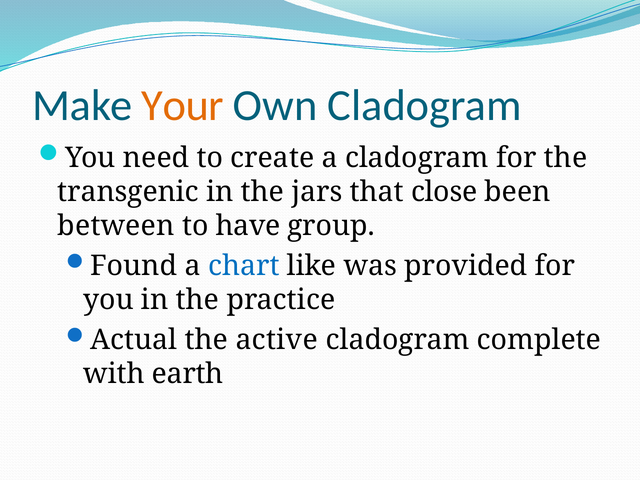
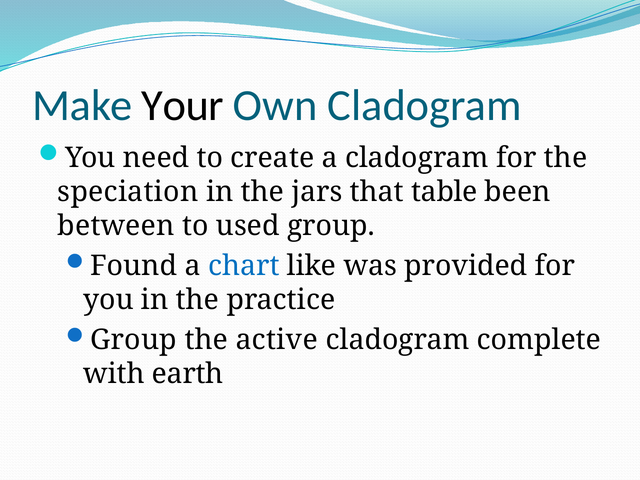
Your colour: orange -> black (183, 106)
transgenic: transgenic -> speciation (128, 192)
close: close -> table (444, 192)
have: have -> used (248, 226)
Actual: Actual -> Group (133, 340)
